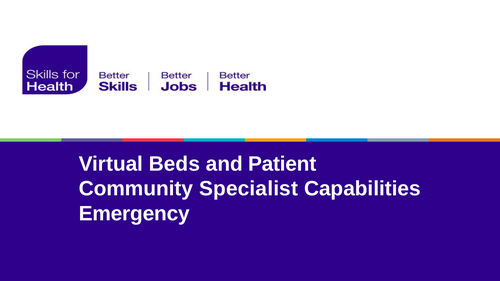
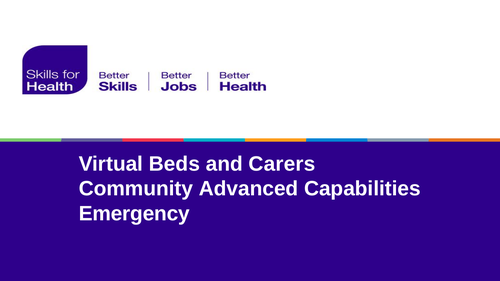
Patient: Patient -> Carers (282, 164)
Specialist: Specialist -> Advanced (249, 189)
